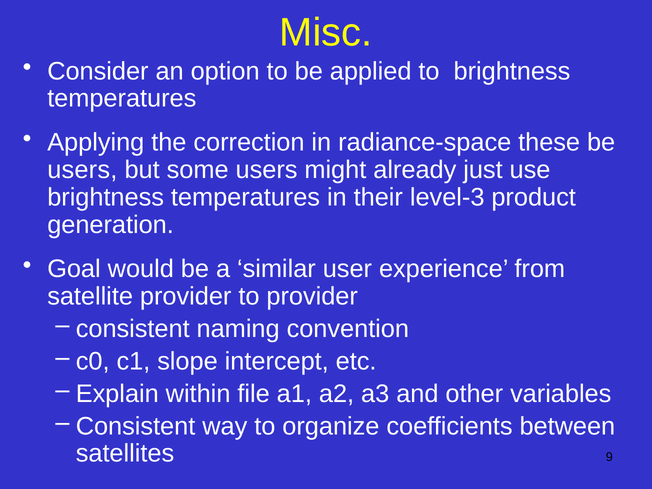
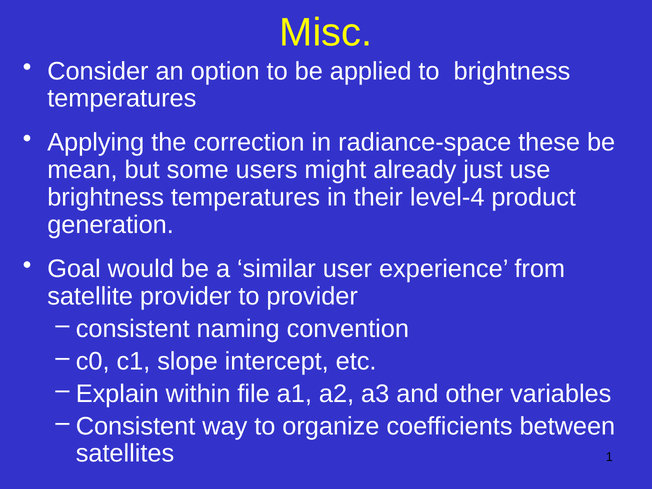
users: users -> mean (82, 170)
level-3: level-3 -> level-4 (447, 197)
9: 9 -> 1 (609, 457)
